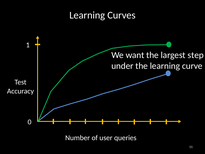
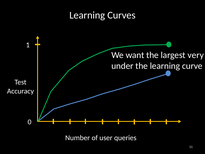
step: step -> very (196, 55)
